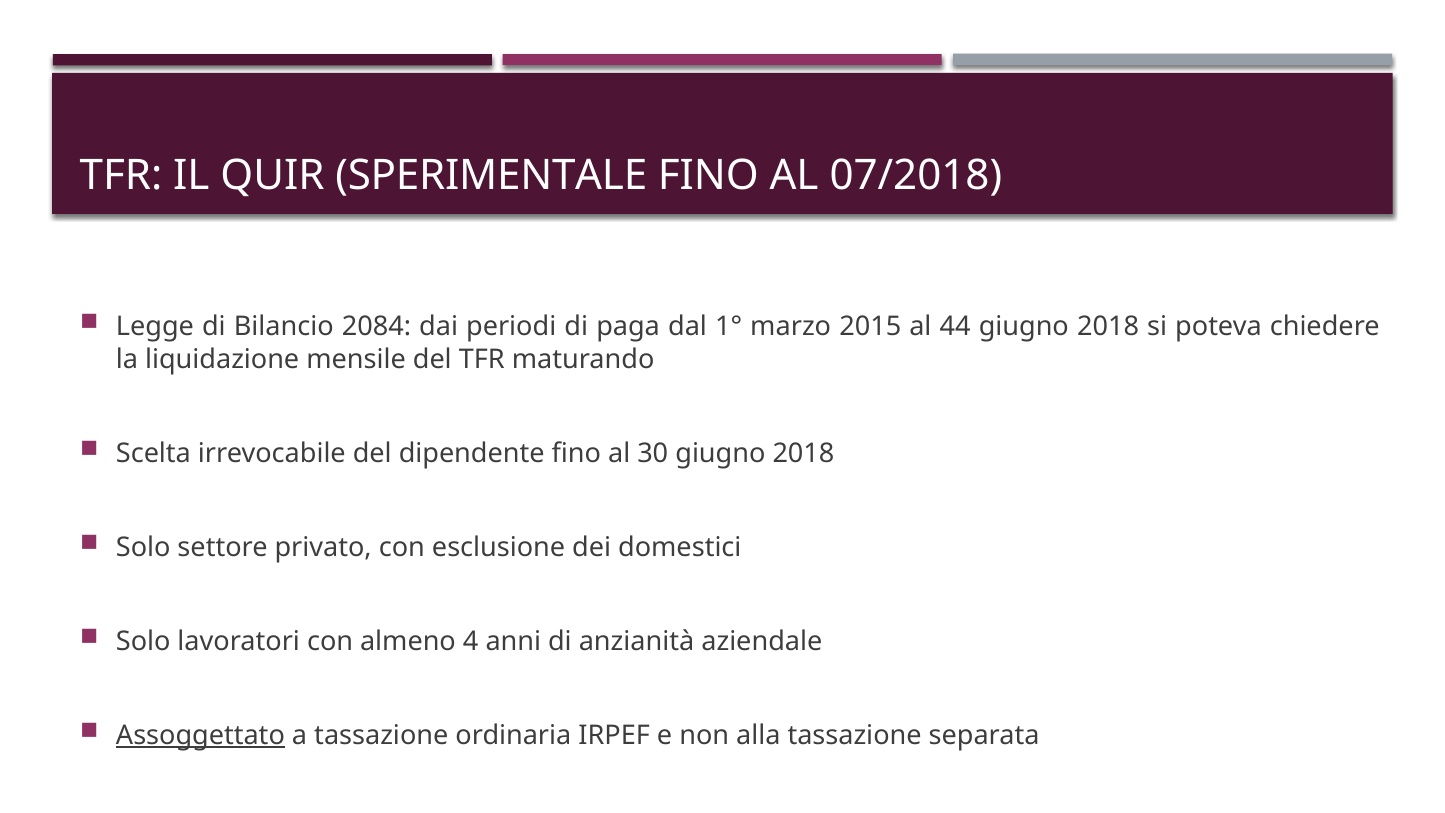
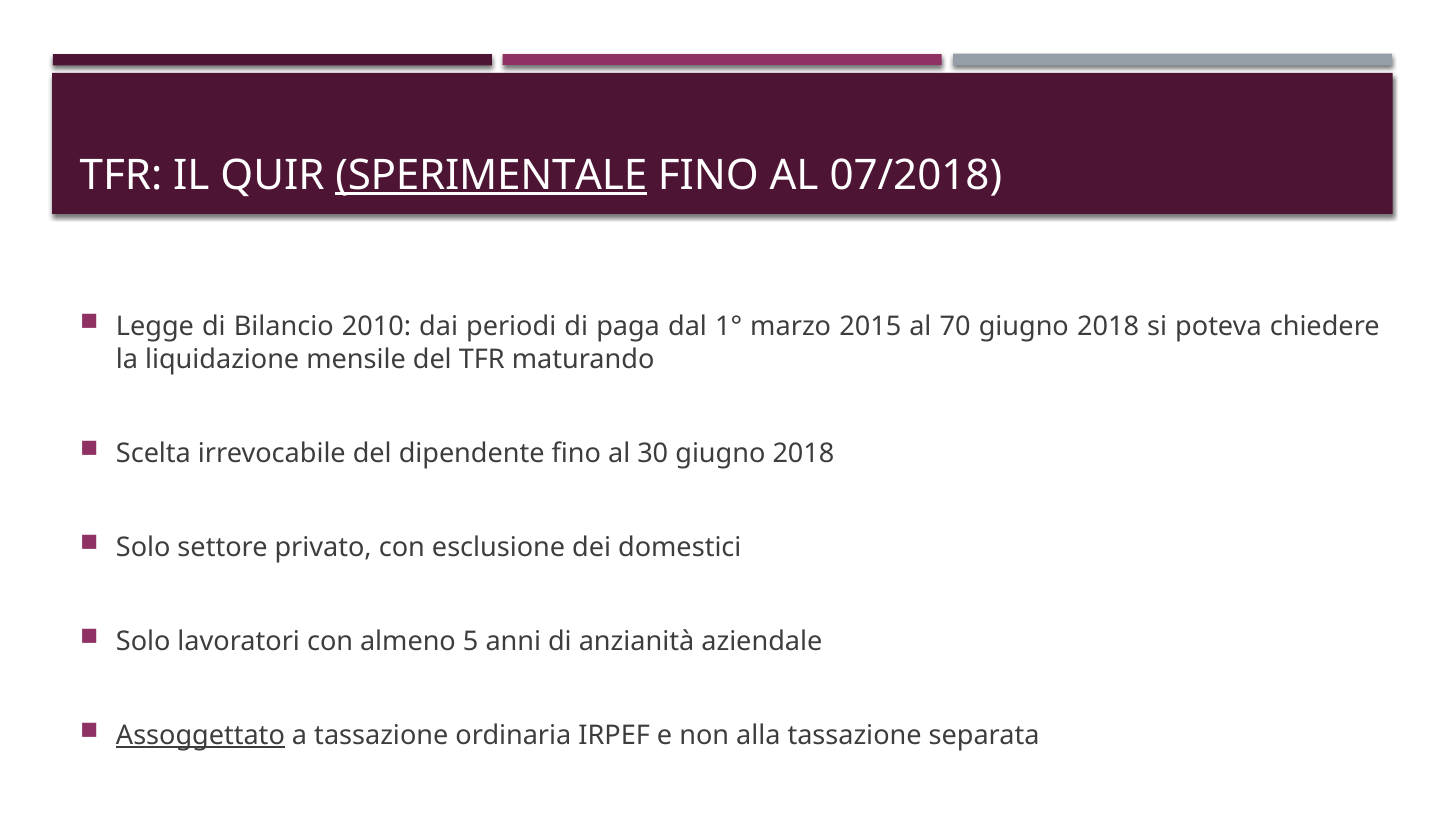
SPERIMENTALE underline: none -> present (491, 176)
2084: 2084 -> 2010 (376, 327)
44: 44 -> 70 (955, 327)
4: 4 -> 5 (471, 641)
